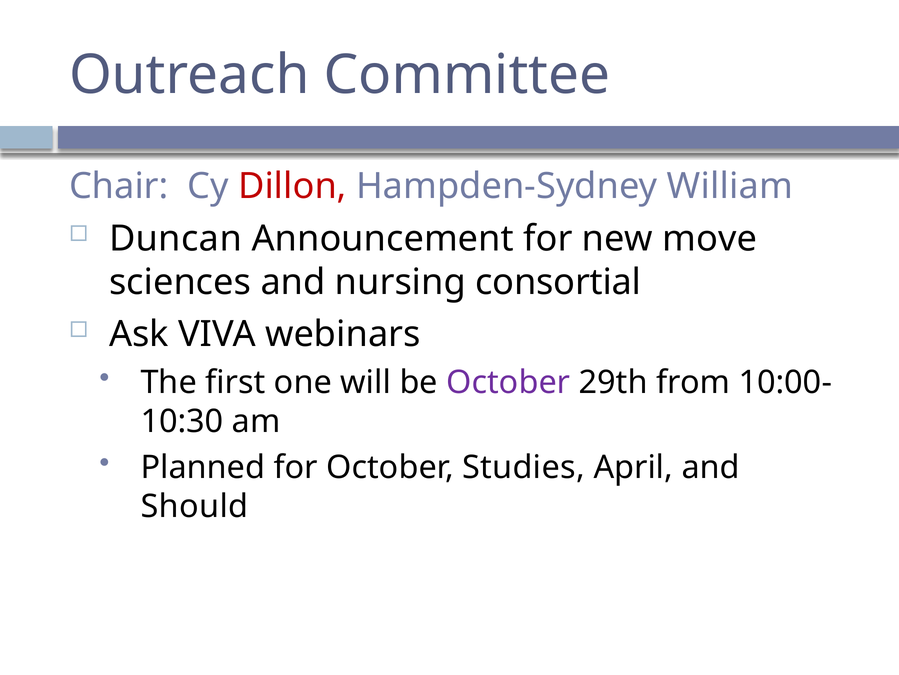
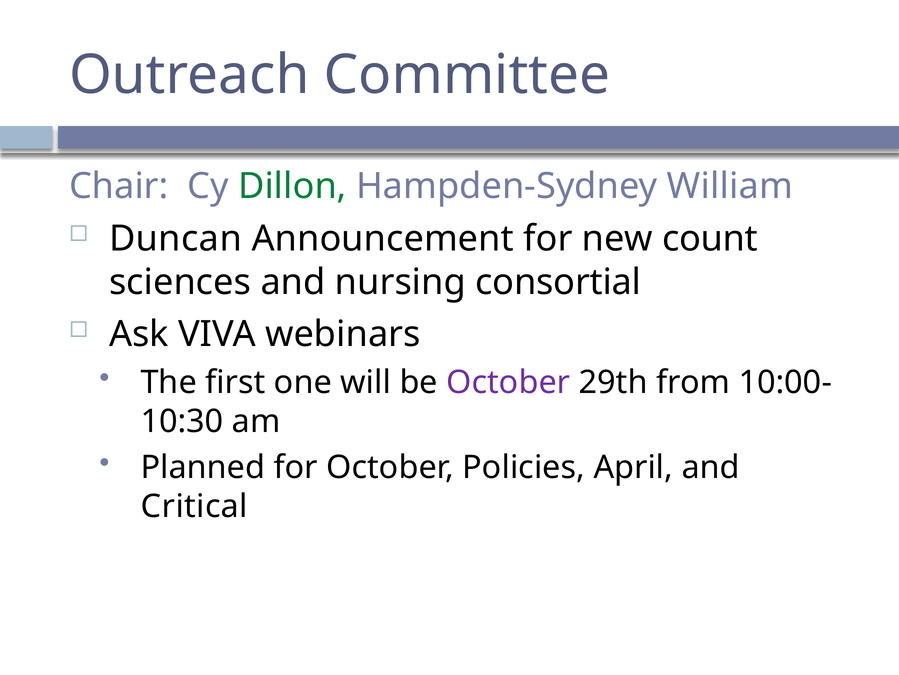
Dillon colour: red -> green (292, 186)
move: move -> count (710, 238)
Studies: Studies -> Policies (524, 467)
Should: Should -> Critical (194, 506)
